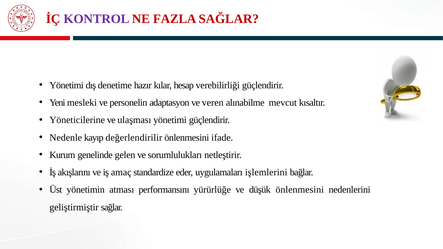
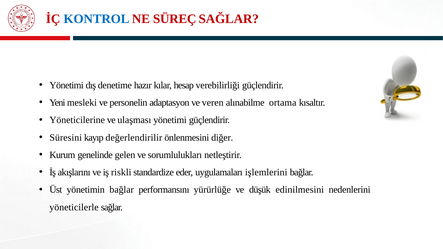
KONTROL colour: purple -> blue (96, 19)
FAZLA: FAZLA -> SÜREÇ (175, 19)
mevcut: mevcut -> ortama (283, 103)
Nedenle: Nedenle -> Süresini (66, 138)
ifade: ifade -> diğer (222, 138)
amaç: amaç -> riskli (121, 172)
yönetimin atması: atması -> bağlar (122, 190)
düşük önlenmesini: önlenmesini -> edinilmesini (300, 190)
geliştirmiştir: geliştirmiştir -> yöneticilerle (74, 207)
